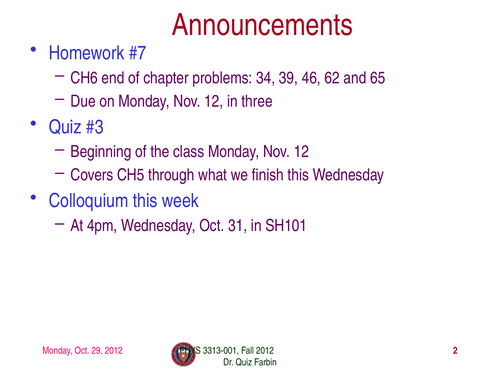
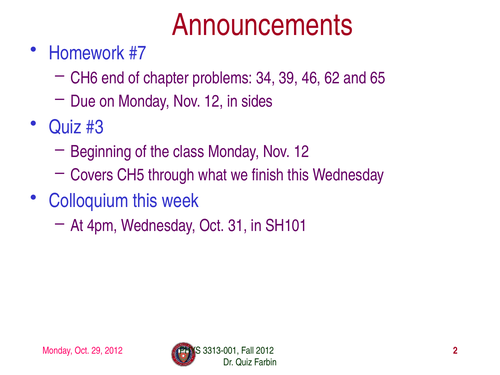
three: three -> sides (257, 101)
